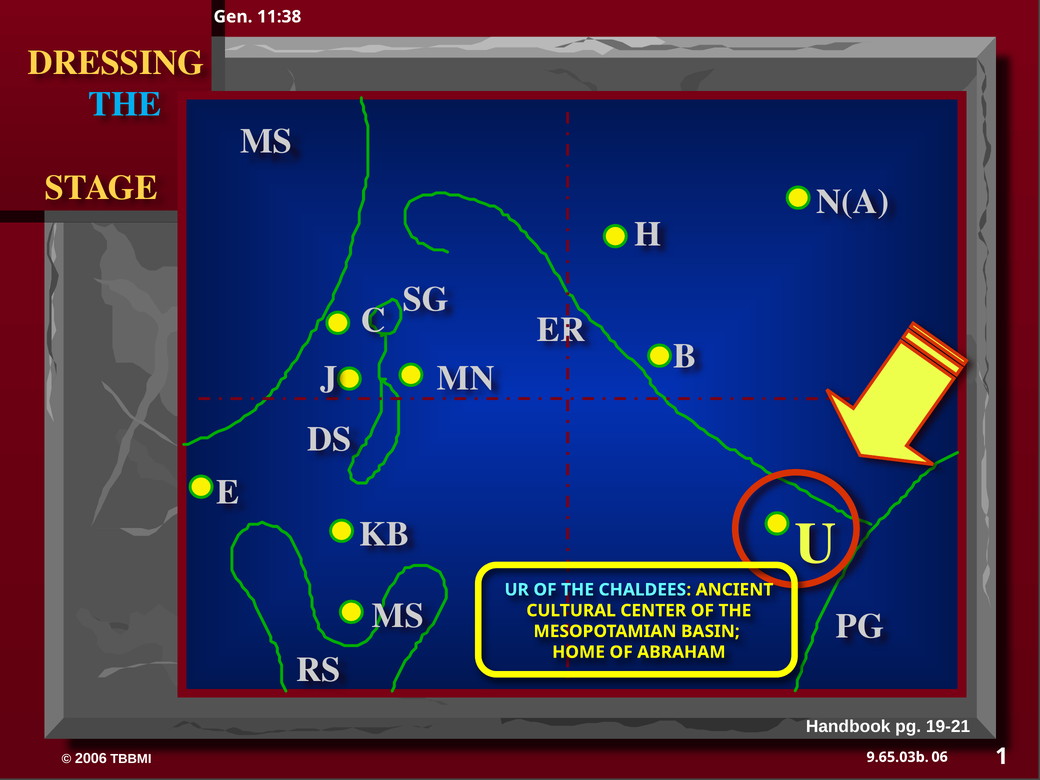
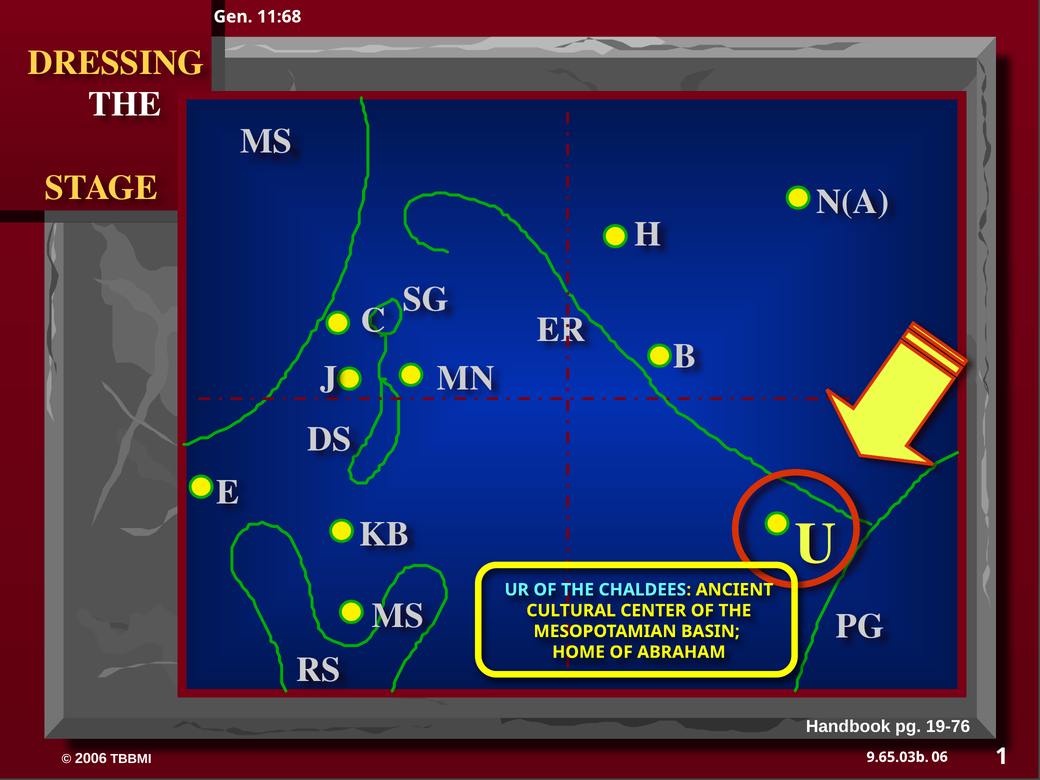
11:38: 11:38 -> 11:68 (279, 17)
THE colour: light blue -> white (125, 105)
19-21: 19-21 -> 19-76 (948, 727)
